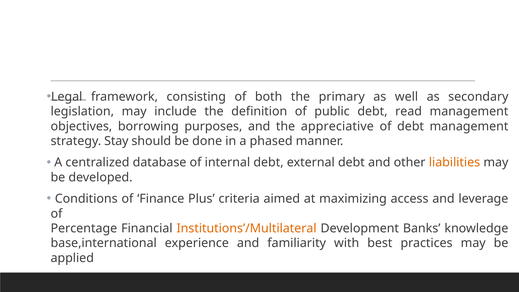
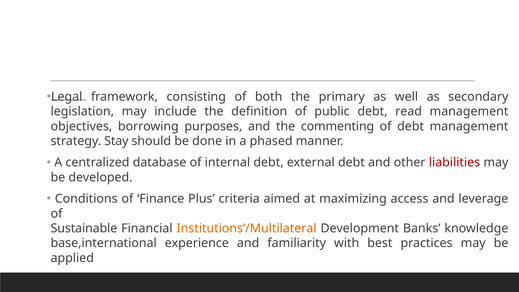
appreciative: appreciative -> commenting (337, 126)
liabilities colour: orange -> red (455, 163)
Percentage: Percentage -> Sustainable (84, 228)
